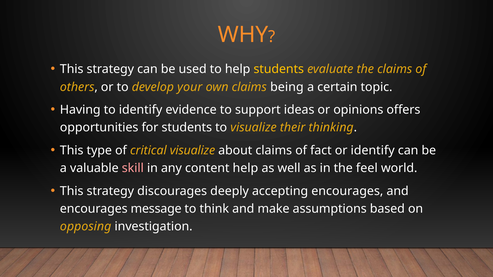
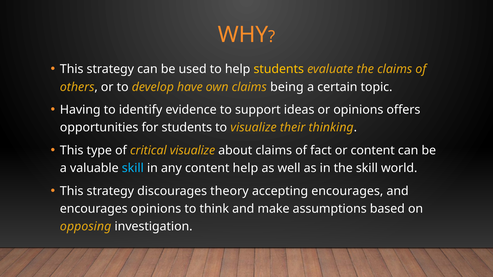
your: your -> have (190, 87)
or identify: identify -> content (373, 151)
skill colour: pink -> light blue (133, 168)
the feel: feel -> skill (367, 168)
deeply: deeply -> theory (229, 191)
encourages message: message -> opinions (156, 209)
